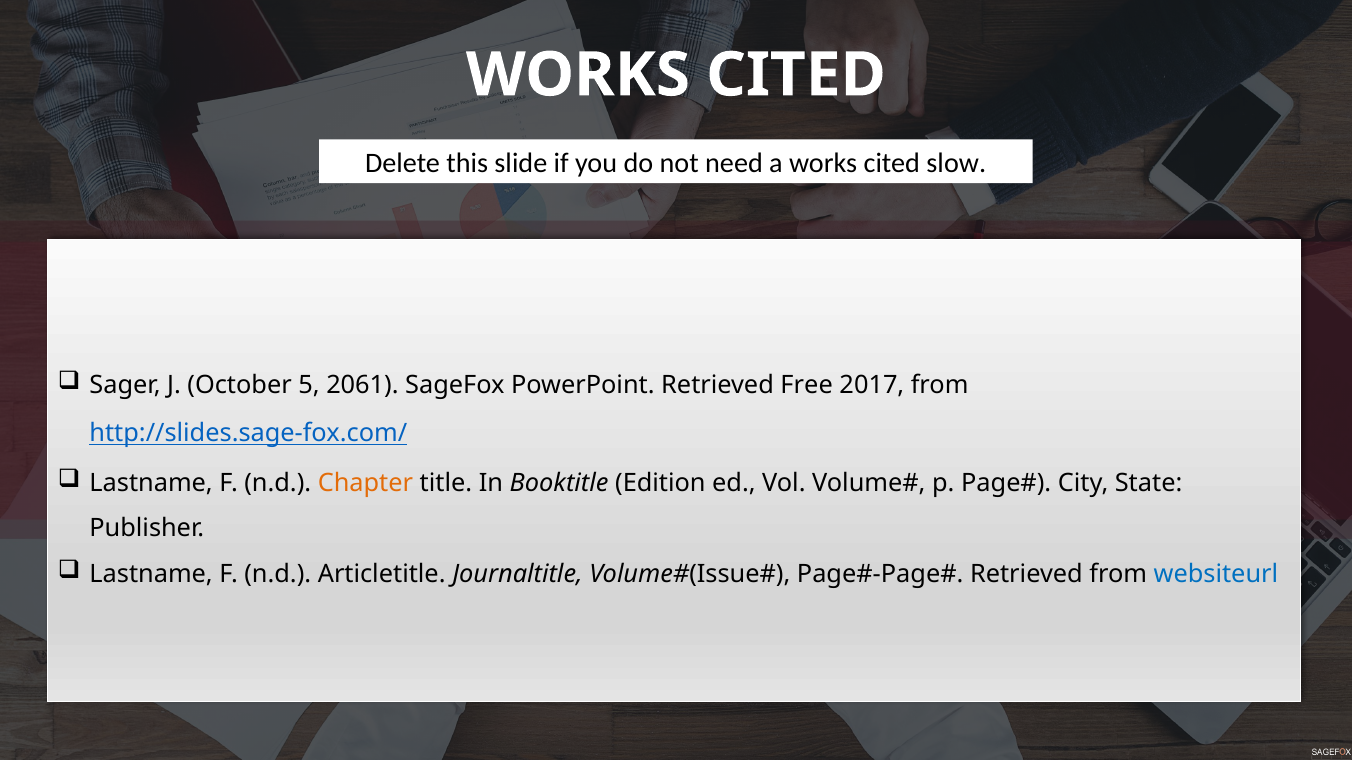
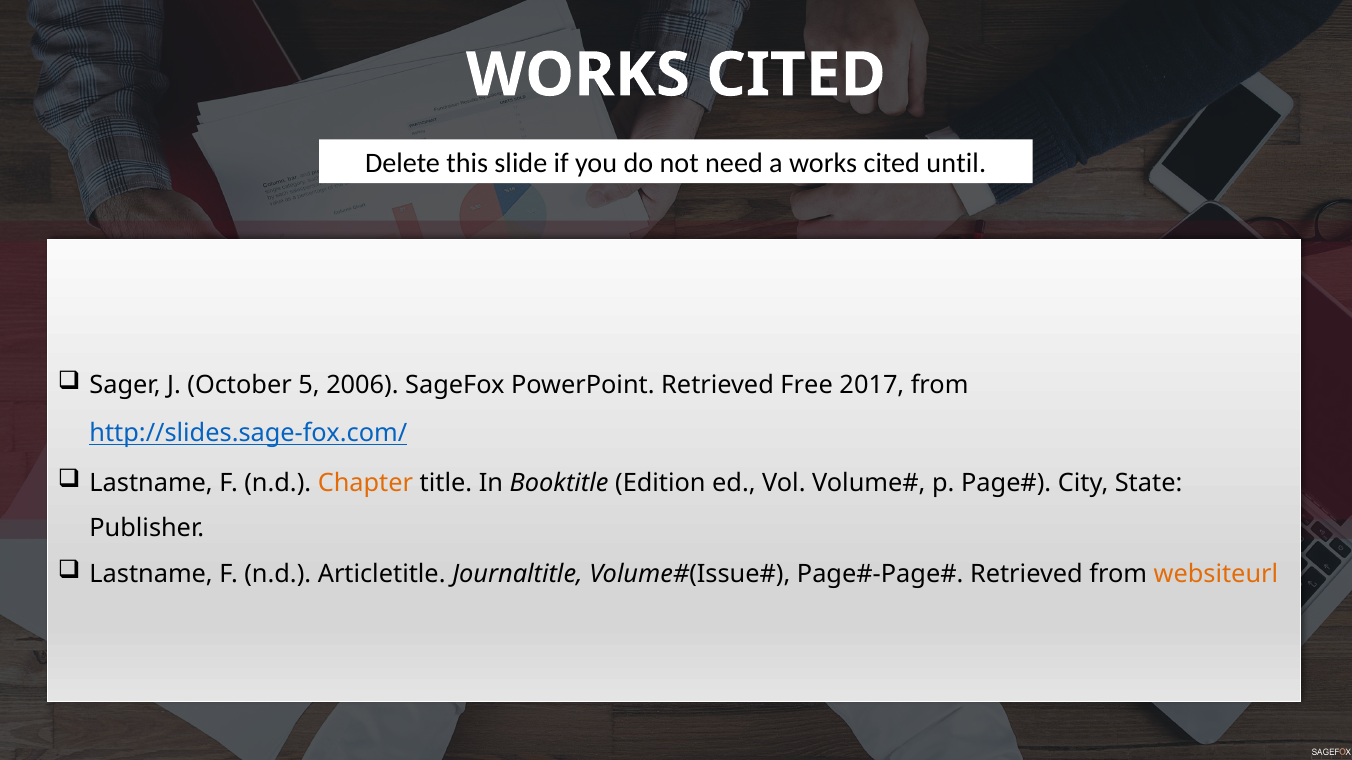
slow: slow -> until (956, 163)
2061: 2061 -> 2006 (362, 386)
websiteurl colour: blue -> orange (1216, 574)
